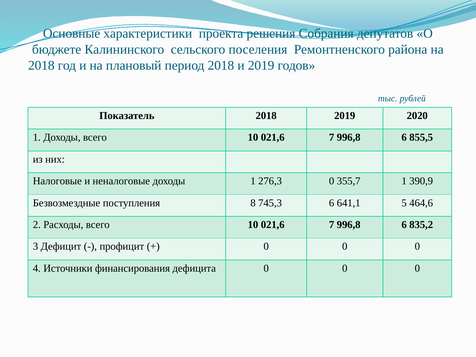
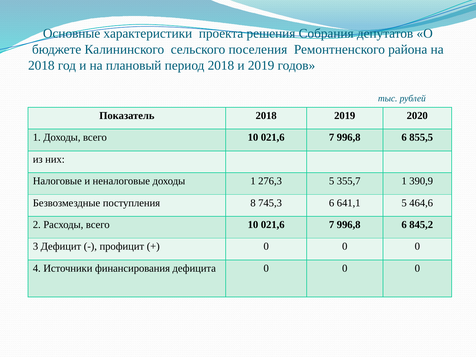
276,3 0: 0 -> 5 (332, 181)
835,2: 835,2 -> 845,2 (421, 225)
